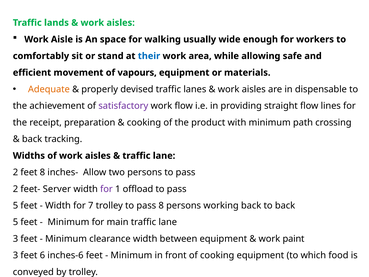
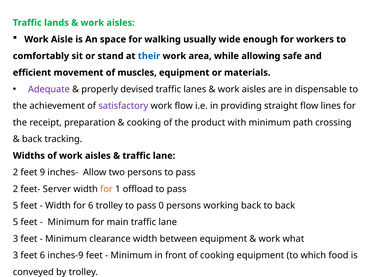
vapours: vapours -> muscles (137, 73)
Adequate colour: orange -> purple (49, 89)
feet 8: 8 -> 9 (42, 172)
for colour: purple -> orange (106, 189)
for 7: 7 -> 6 (91, 205)
pass 8: 8 -> 0 (161, 205)
paint: paint -> what (293, 239)
inches-6: inches-6 -> inches-9 (65, 255)
